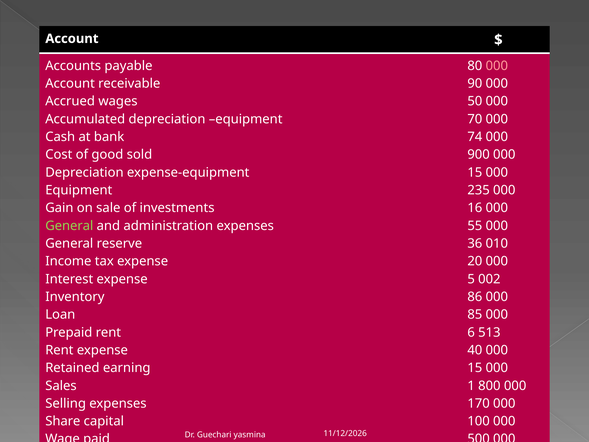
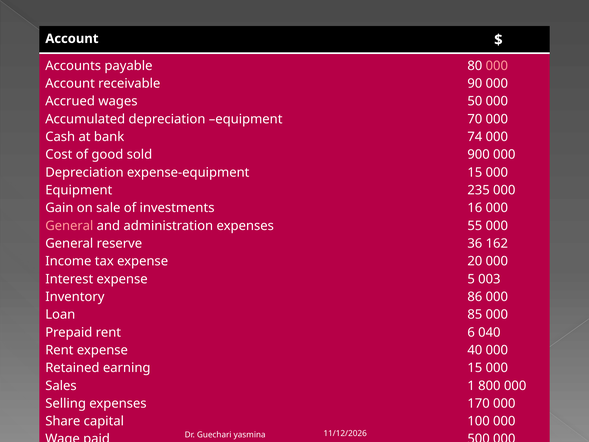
General colour: light green -> pink (69, 226)
010: 010 -> 162 (497, 243)
002: 002 -> 003 (489, 279)
513: 513 -> 040 (489, 332)
